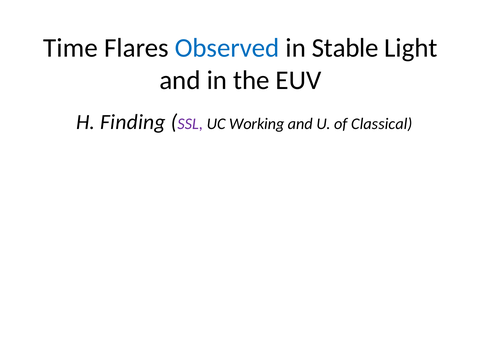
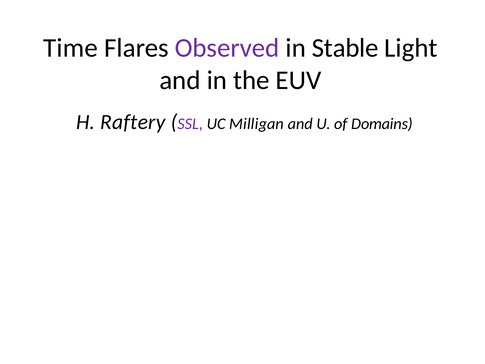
Observed colour: blue -> purple (227, 48)
Finding: Finding -> Raftery (133, 122)
Working: Working -> Milligan (257, 124)
Classical: Classical -> Domains (382, 124)
